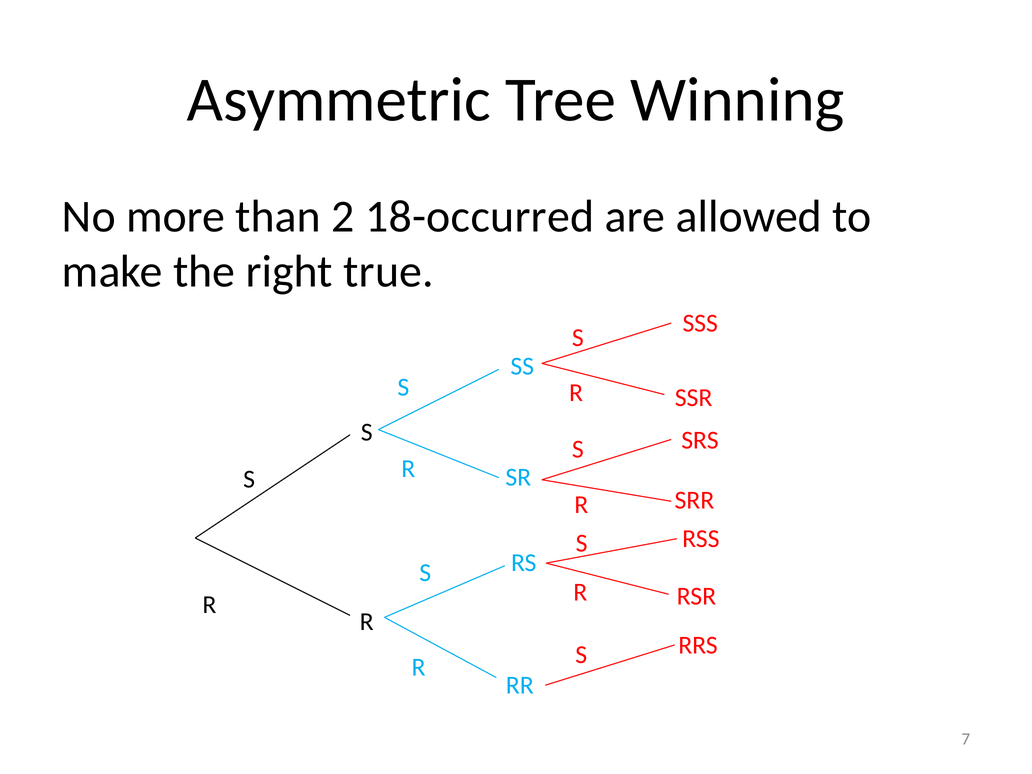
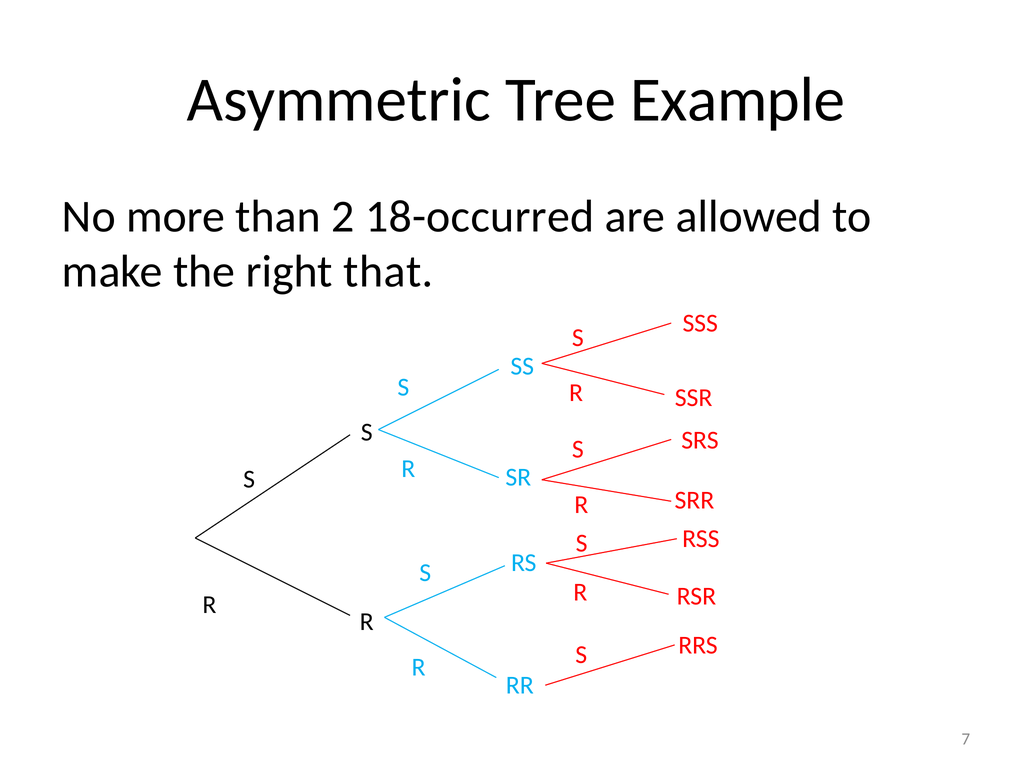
Winning: Winning -> Example (738, 100)
true: true -> that (388, 272)
